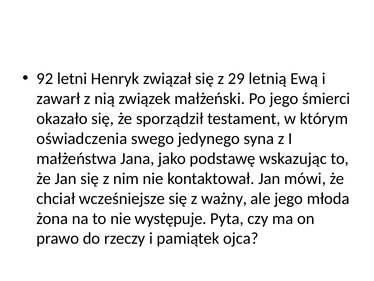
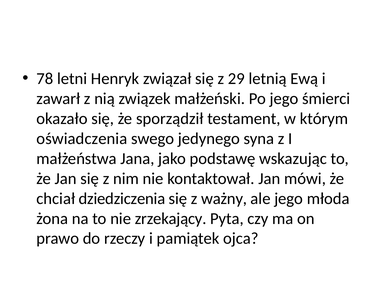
92: 92 -> 78 (45, 78)
wcześniejsze: wcześniejsze -> dziedziczenia (122, 198)
występuje: występuje -> zrzekający (171, 218)
